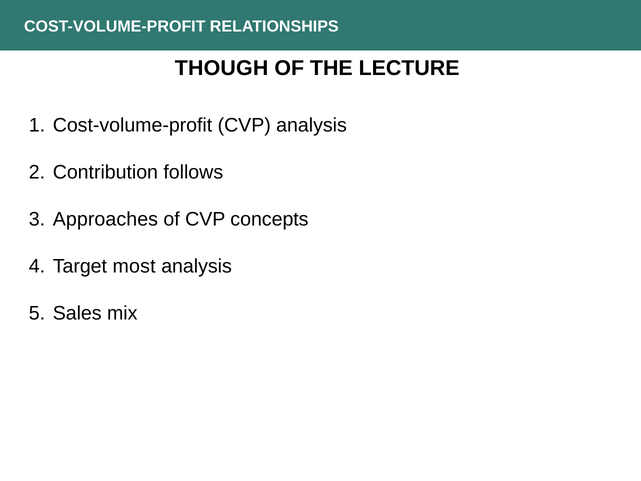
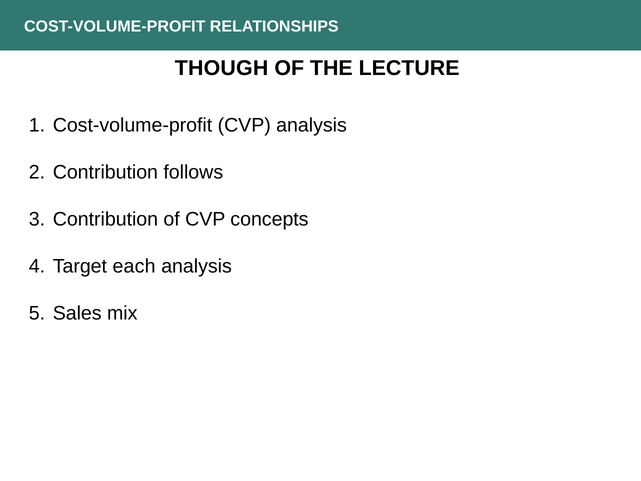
Approaches: Approaches -> Contribution (105, 219)
most: most -> each (134, 266)
